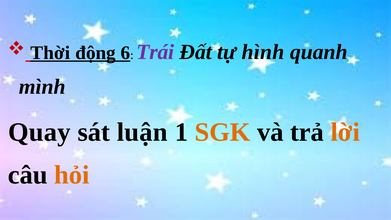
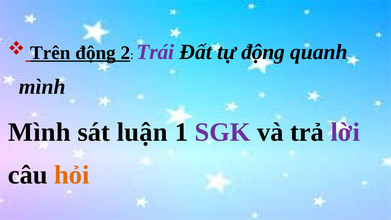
Thời: Thời -> Trên (50, 53)
6: 6 -> 2 (125, 53)
tự hình: hình -> động (263, 52)
Quay: Quay -> Mình (39, 132)
SGK colour: orange -> purple (223, 132)
lời colour: orange -> purple (345, 132)
